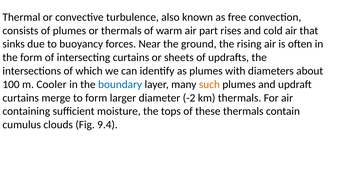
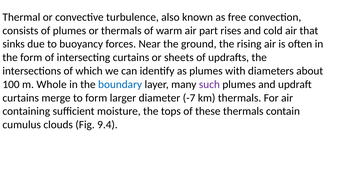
Cooler: Cooler -> Whole (52, 85)
such colour: orange -> purple (209, 85)
-2: -2 -> -7 (189, 98)
